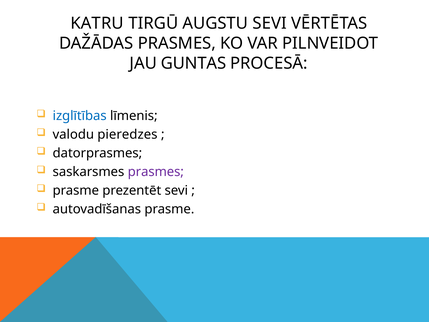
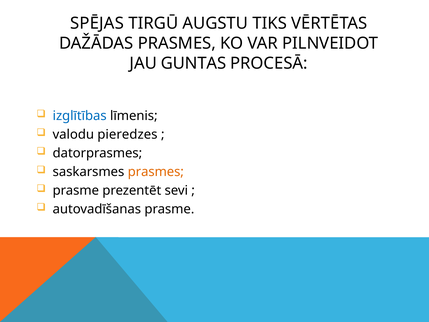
KATRU: KATRU -> SPĒJAS (97, 23)
AUGSTU SEVI: SEVI -> TIKS (270, 23)
prasmes colour: purple -> orange (156, 172)
